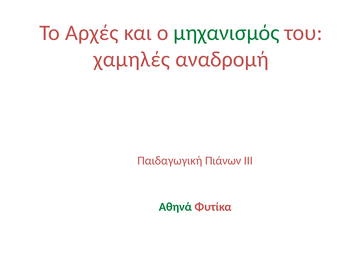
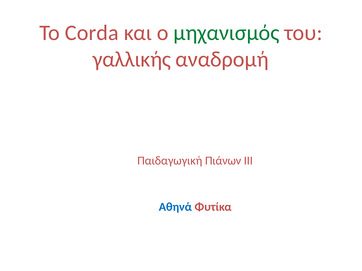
Αρχές: Αρχές -> Corda (92, 33)
χαμηλές: χαμηλές -> γαλλικής (132, 59)
Αθηνά colour: green -> blue (175, 207)
